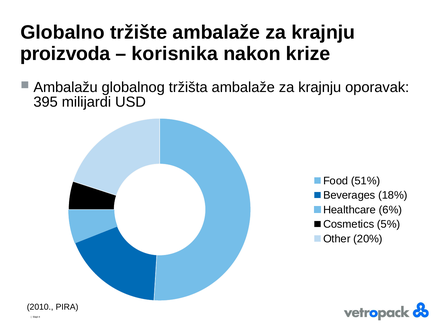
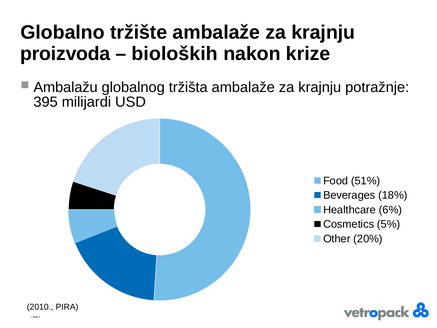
korisnika: korisnika -> bioloških (175, 54)
oporavak: oporavak -> potražnje (377, 87)
